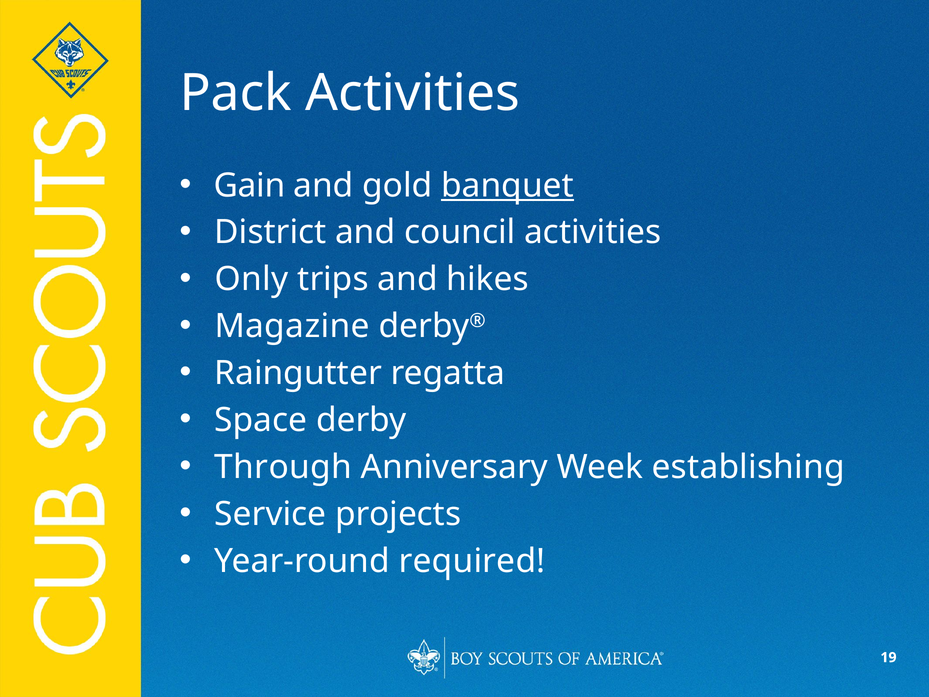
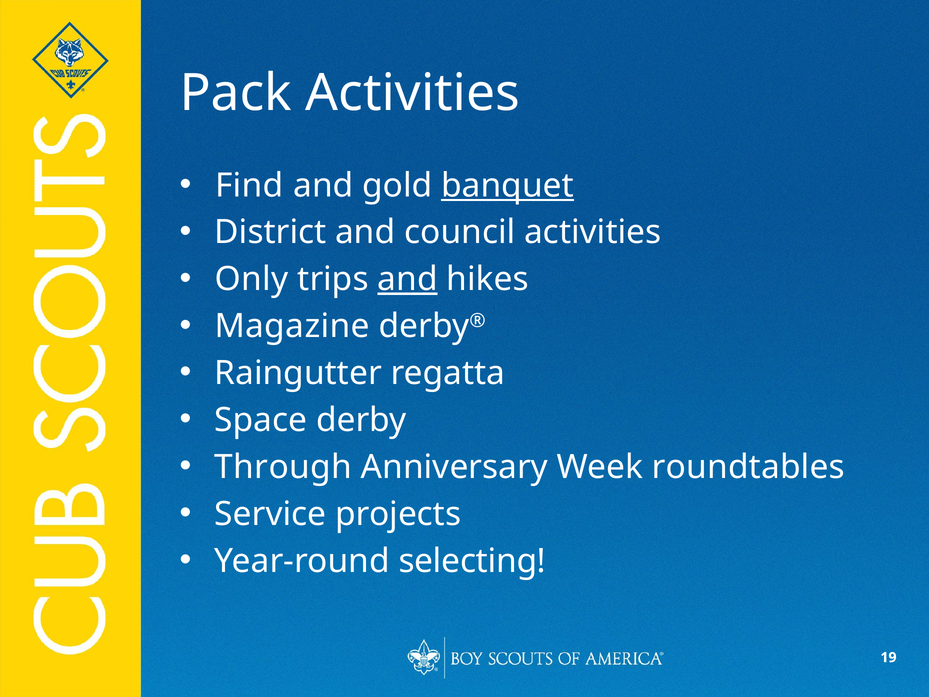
Gain: Gain -> Find (249, 185)
and underline: none -> present (408, 279)
establishing: establishing -> roundtables (748, 467)
required: required -> selecting (472, 561)
